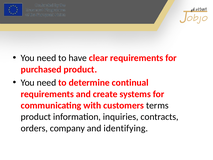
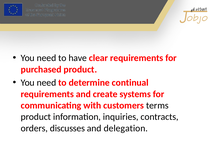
company: company -> discusses (67, 128)
identifying: identifying -> delegation (126, 128)
